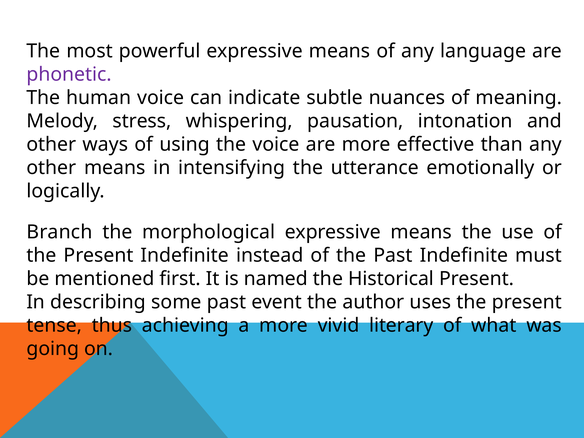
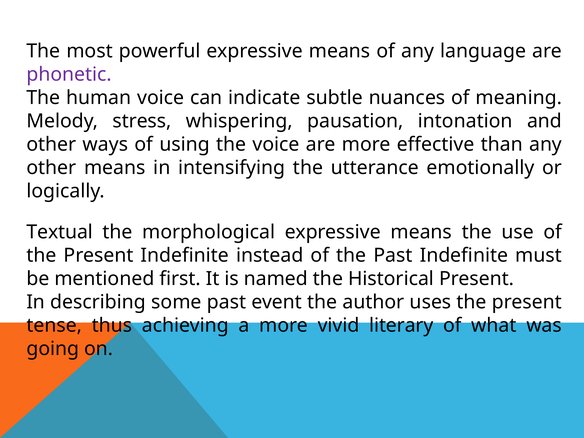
Branch: Branch -> Textual (60, 232)
